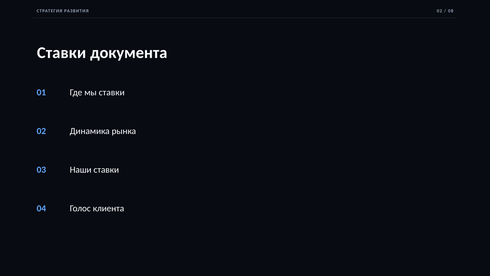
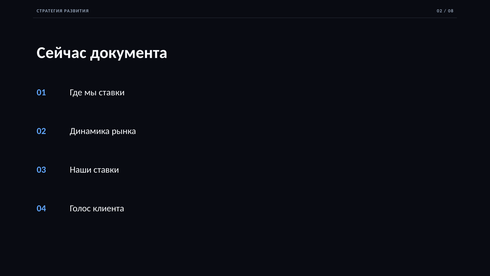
Ставки: Ставки -> Сейчас (62, 53)
